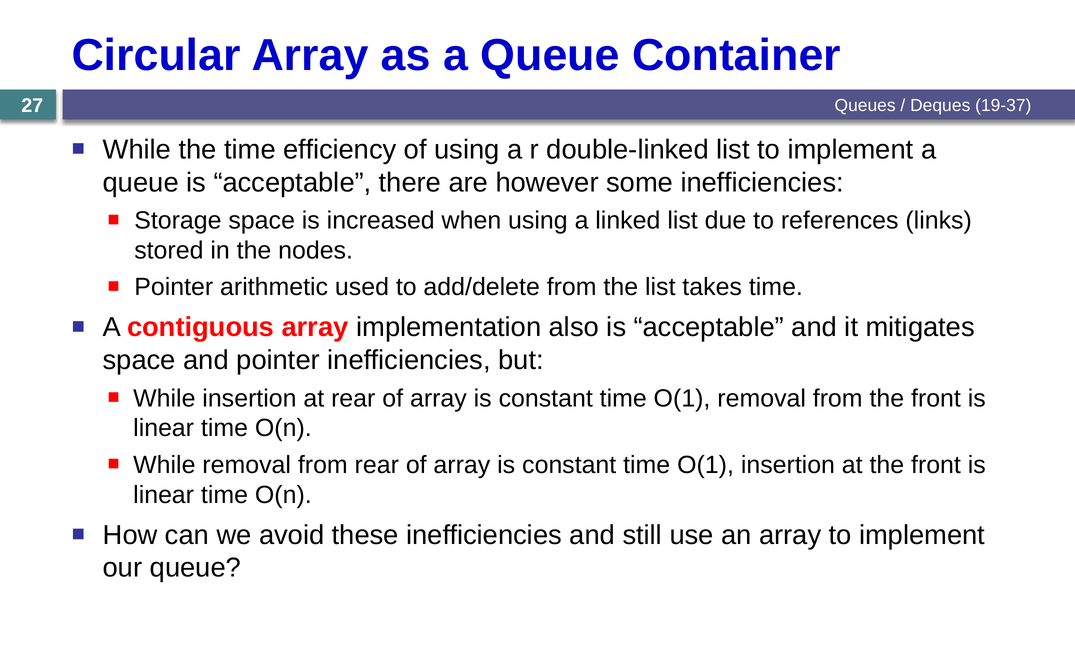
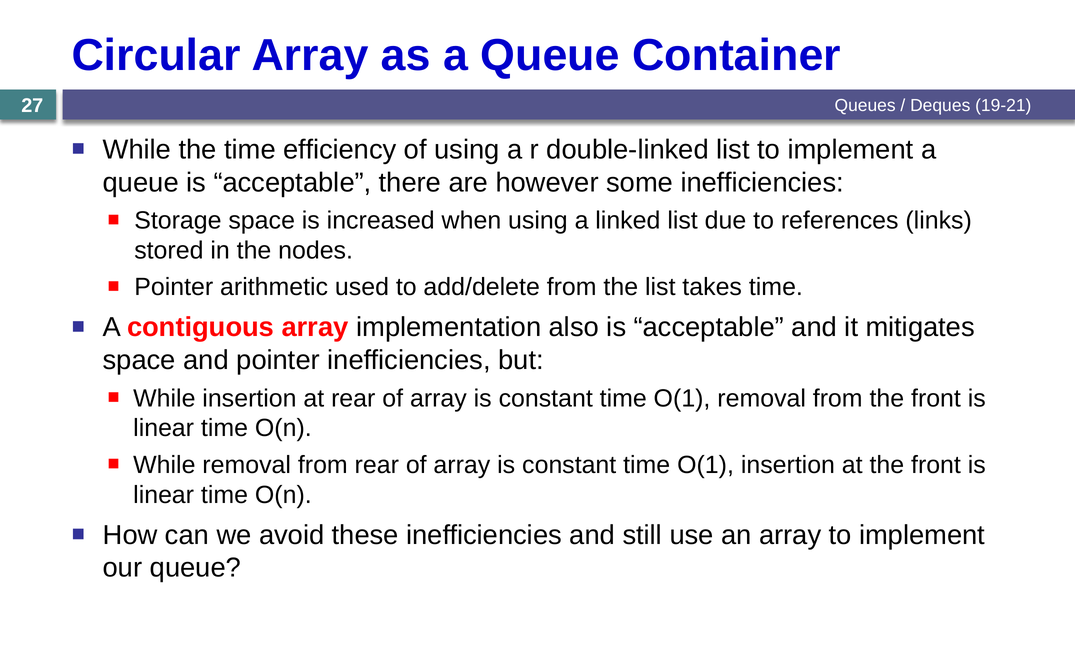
19-37: 19-37 -> 19-21 (1003, 105)
